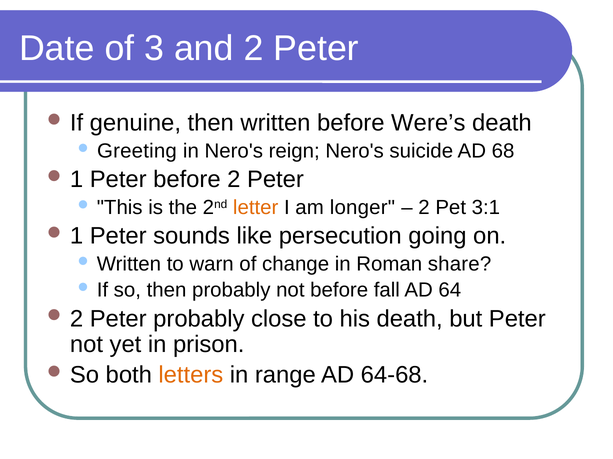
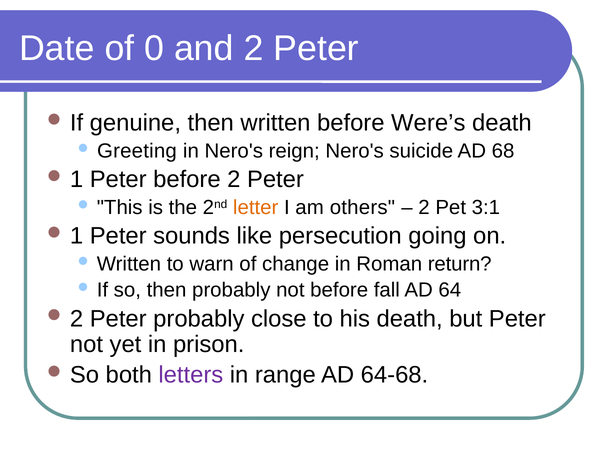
3: 3 -> 0 (154, 48)
longer: longer -> others (362, 208)
share: share -> return (460, 264)
letters colour: orange -> purple (191, 375)
